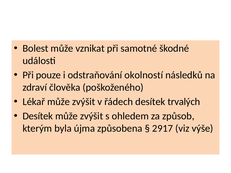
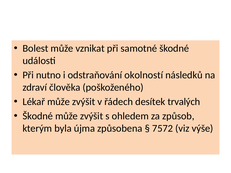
pouze: pouze -> nutno (48, 75)
Desítek: Desítek -> Škodné (38, 116)
2917: 2917 -> 7572 (163, 129)
